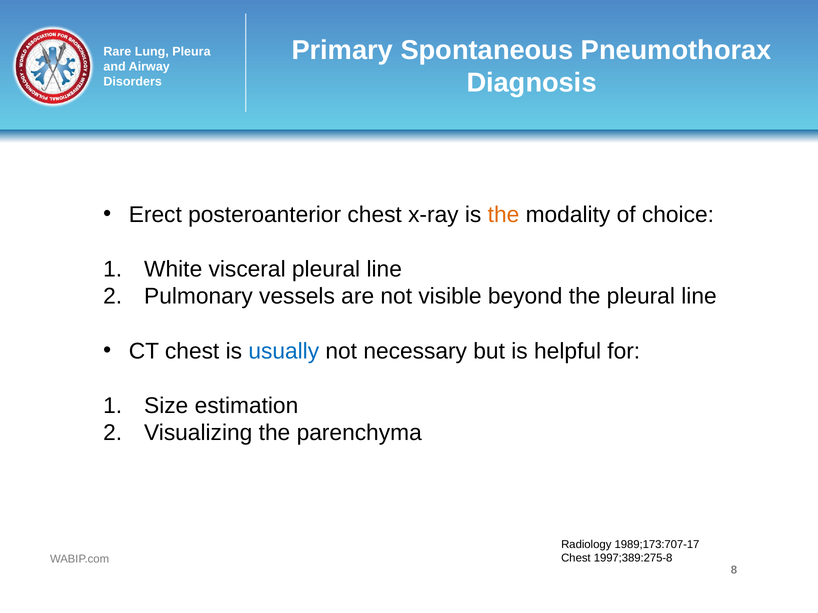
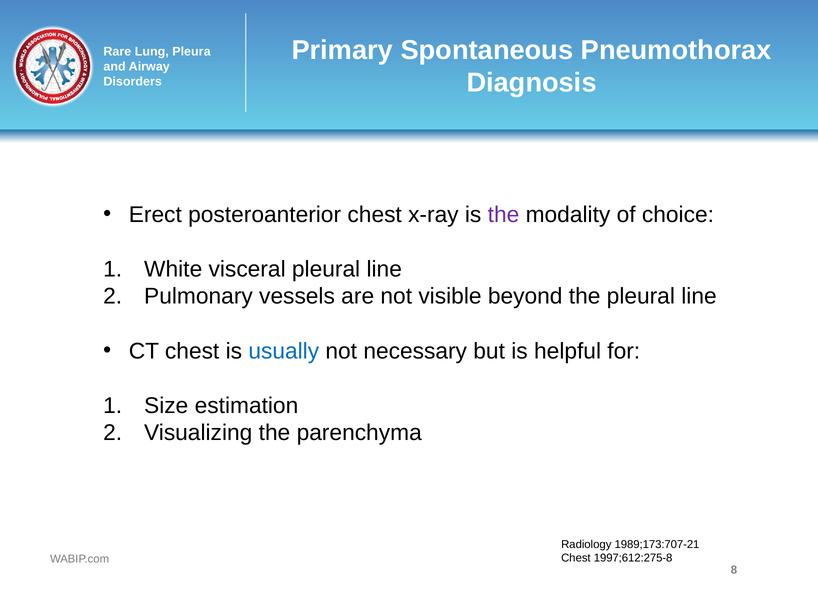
the colour: orange -> purple (503, 215)
1989;173:707-17: 1989;173:707-17 -> 1989;173:707-21 (657, 545)
1997;389:275-8: 1997;389:275-8 -> 1997;612:275-8 (633, 558)
